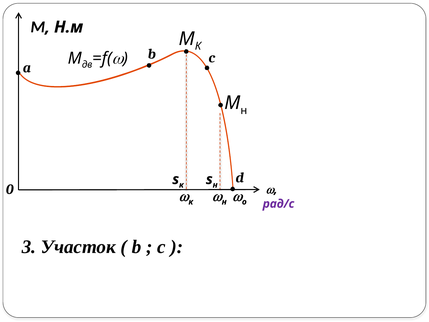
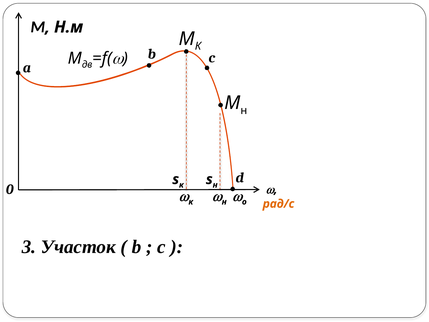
рад/с colour: purple -> orange (278, 204)
